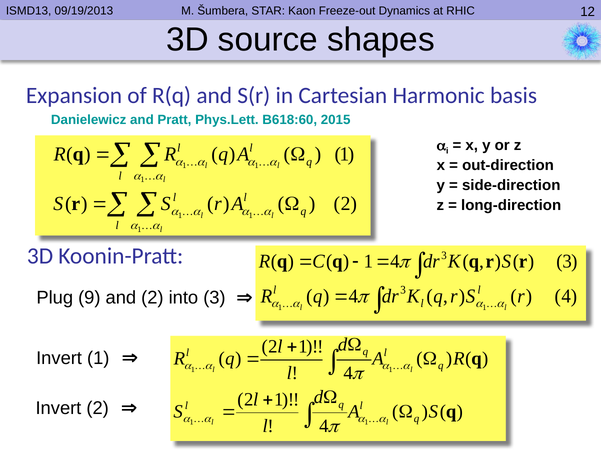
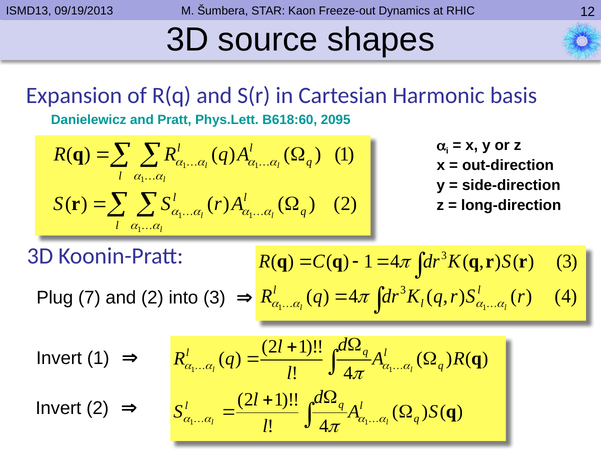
2015: 2015 -> 2095 (336, 120)
9: 9 -> 7 (89, 298)
